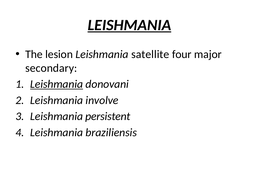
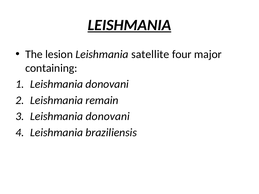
secondary: secondary -> containing (51, 68)
Leishmania underline: present -> none (57, 84)
involve: involve -> remain (102, 100)
persistent: persistent -> donovani (108, 117)
